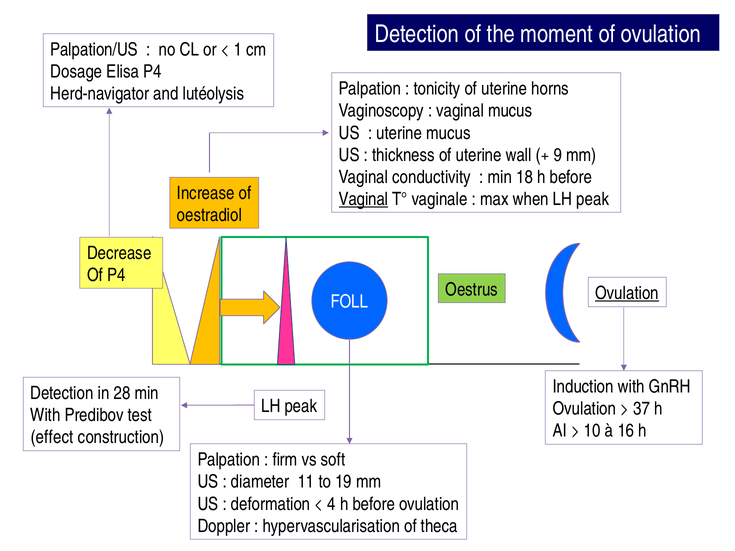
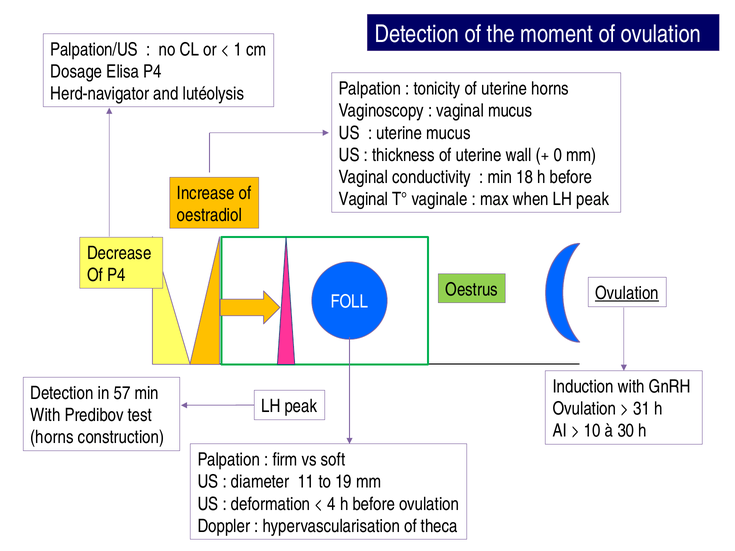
9: 9 -> 0 (558, 155)
Vaginal underline: present -> none (364, 199)
28: 28 -> 57 (122, 393)
37: 37 -> 31 (642, 409)
16: 16 -> 30 (626, 431)
effect: effect -> horns (52, 437)
